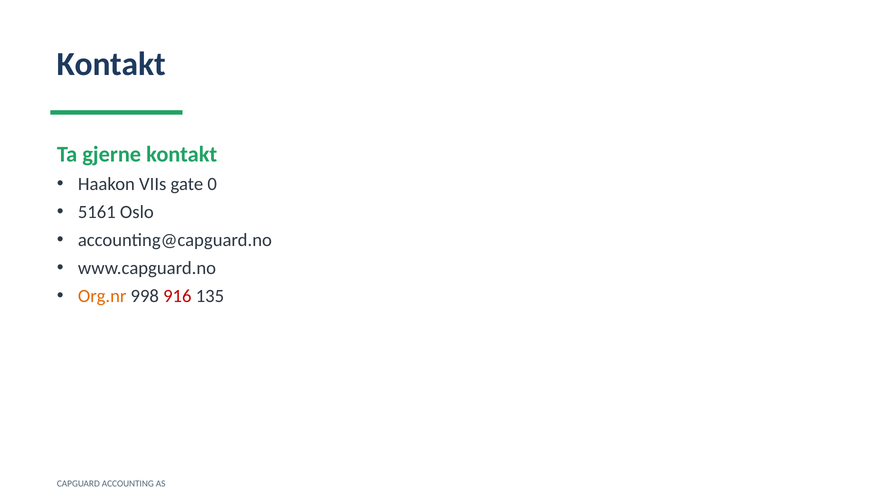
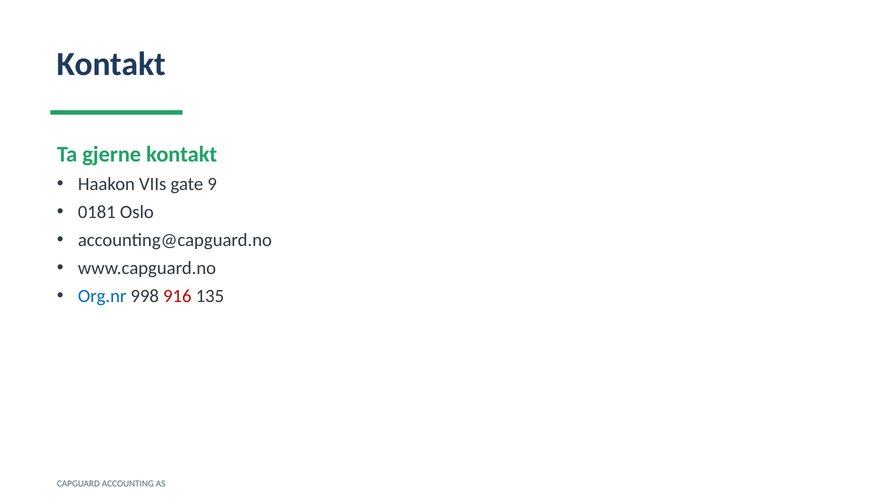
0: 0 -> 9 (212, 184)
5161: 5161 -> 0181 (97, 212)
Org.nr colour: orange -> blue (102, 296)
